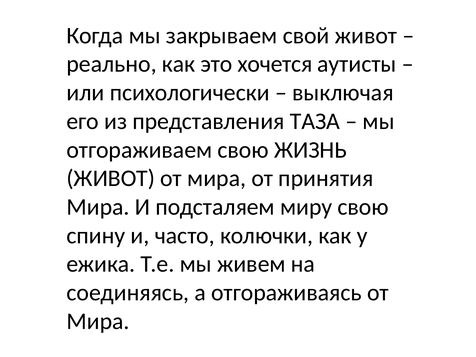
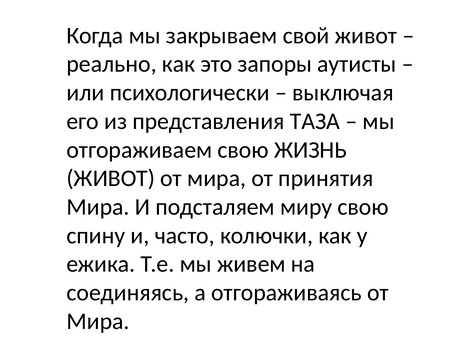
хочется: хочется -> запоры (275, 64)
